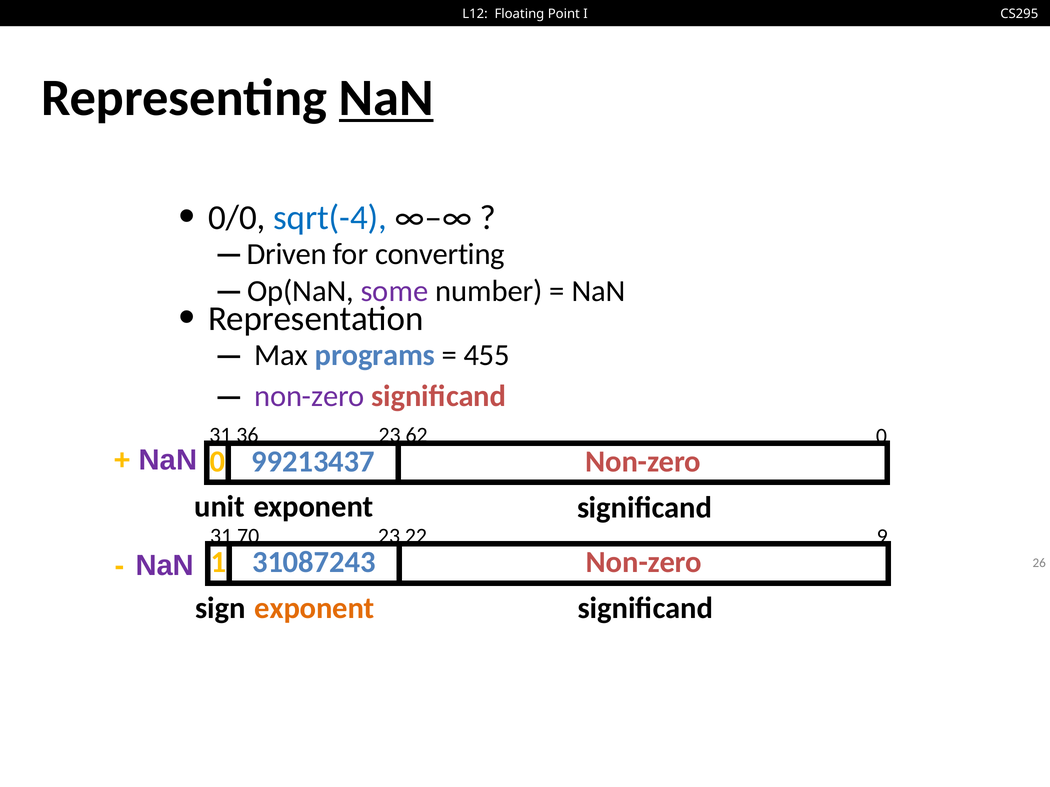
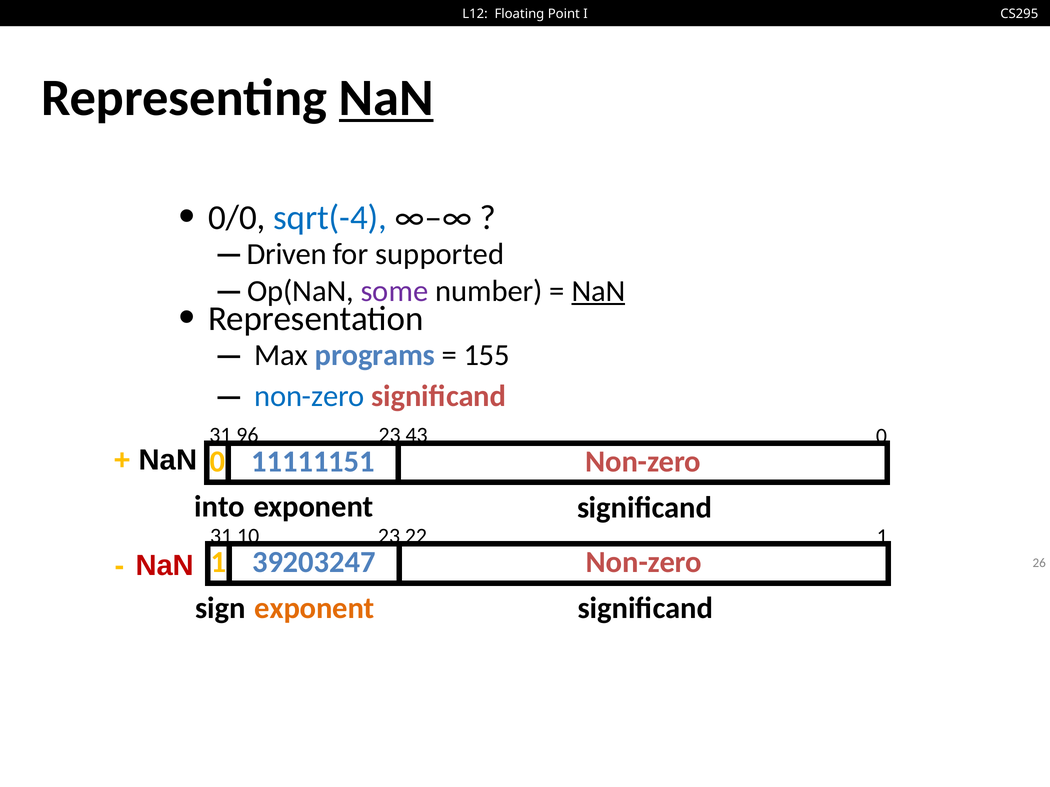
converting: converting -> supported (440, 254)
NaN underline: none -> present (598, 291)
455: 455 -> 155 (487, 355)
non-zero colour: purple -> blue (309, 397)
36: 36 -> 96 (247, 436)
62: 62 -> 43 (417, 436)
NaN colour: purple -> black (168, 460)
99213437: 99213437 -> 11111151 (313, 462)
unit: unit -> into (220, 507)
70: 70 -> 10 (248, 536)
22 9: 9 -> 1 (882, 537)
31087243: 31087243 -> 39203247 (314, 562)
NaN colour: purple -> red (165, 566)
